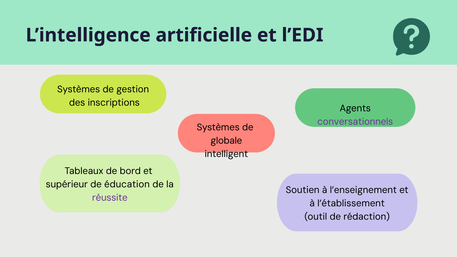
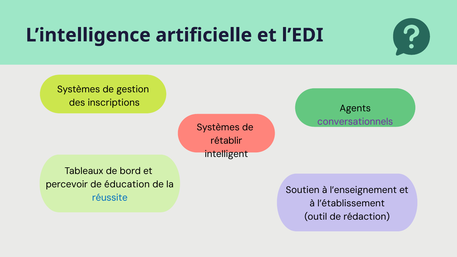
globale: globale -> rétablir (226, 141)
supérieur: supérieur -> percevoir (67, 184)
réussite colour: purple -> blue (110, 198)
